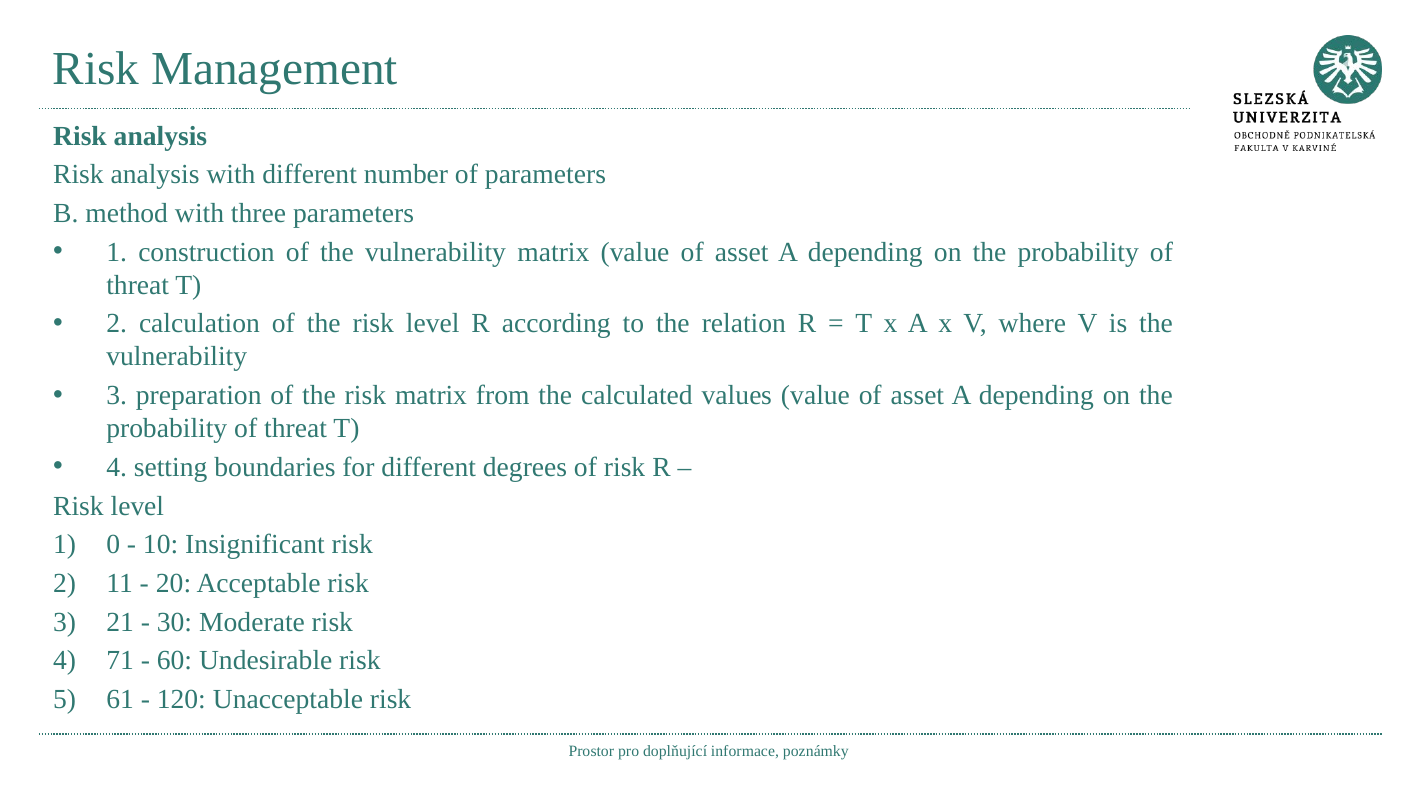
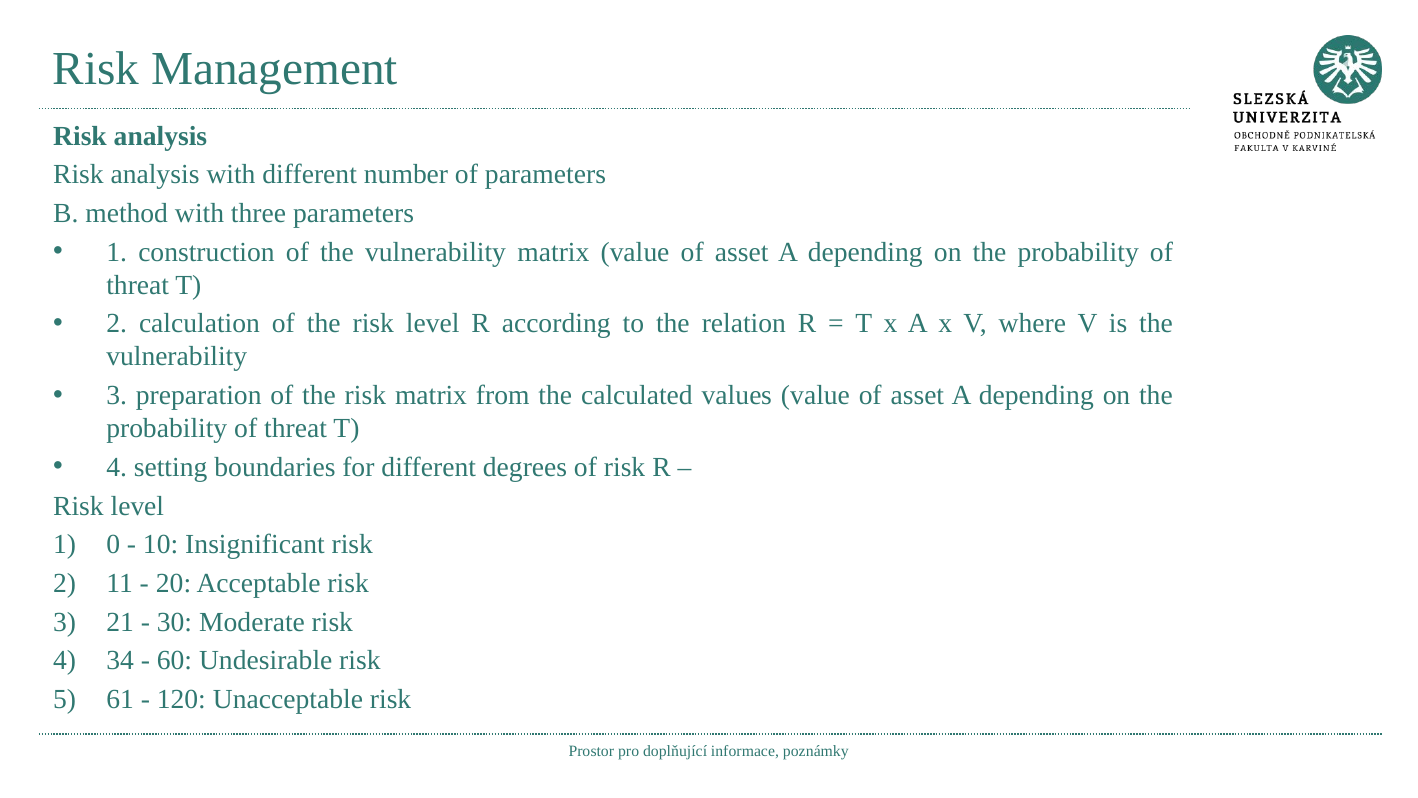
71: 71 -> 34 (120, 660)
